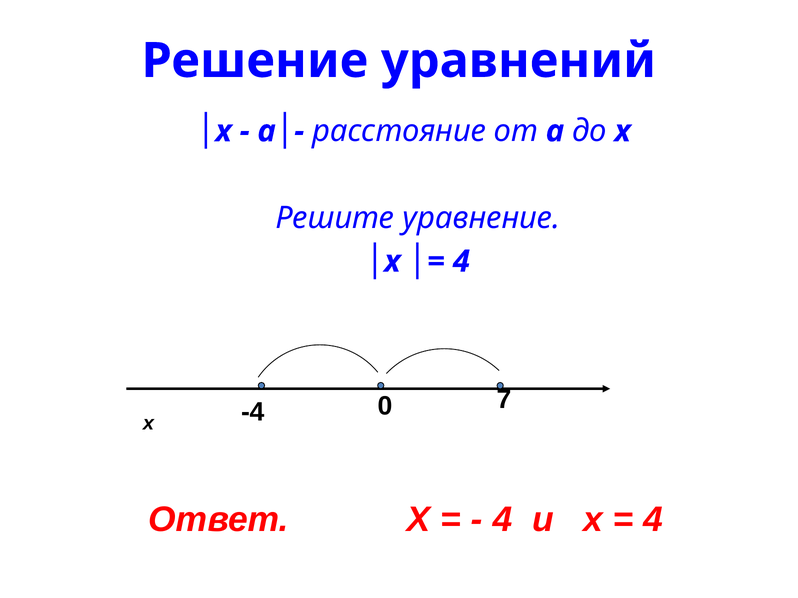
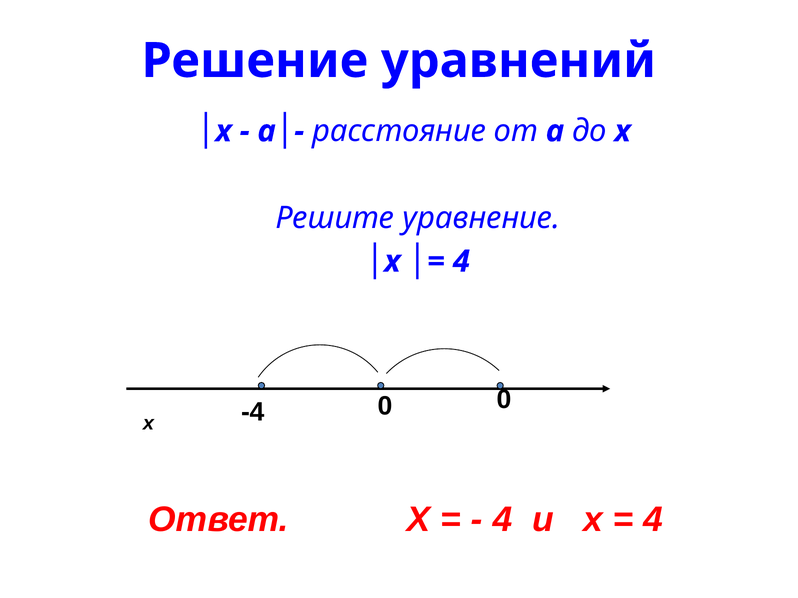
-4 7: 7 -> 0 (504, 400)
